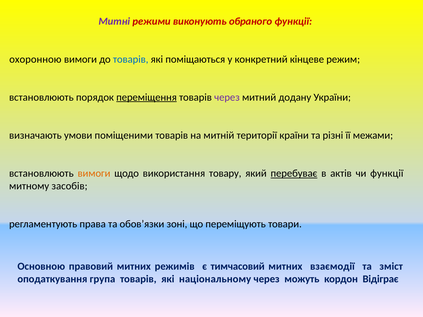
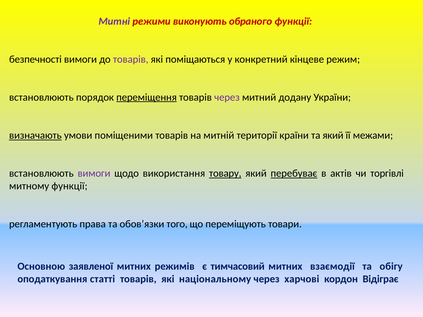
охоронною: охоронною -> безпечності (35, 59)
товарів colour: blue -> purple (131, 59)
визначають underline: none -> present (35, 135)
та різні: різні -> який (333, 135)
вимоги colour: orange -> purple (94, 173)
товару underline: none -> present (225, 173)
чи функції: функції -> торгівлі (387, 173)
митному засобів: засобів -> функції (70, 186)
зоні: зоні -> того (177, 224)
правовий: правовий -> заявленої (91, 267)
зміст: зміст -> обігу (391, 267)
група: група -> статті (102, 279)
можуть: можуть -> харчові (302, 279)
